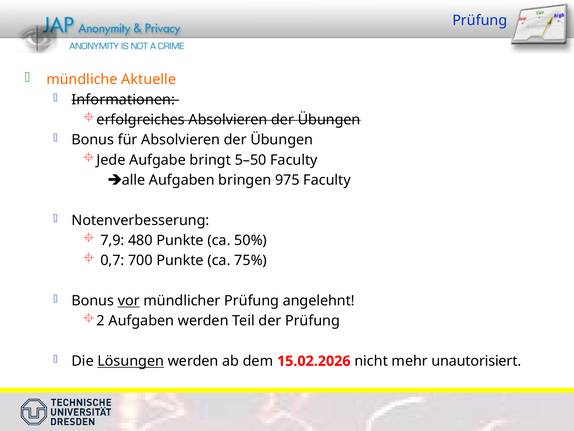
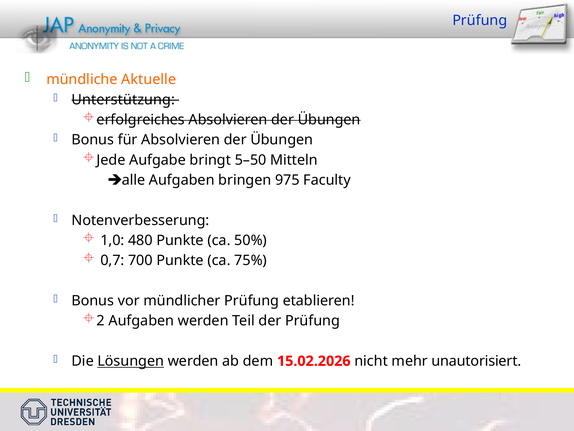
Informationen: Informationen -> Unterstützung (123, 100)
5–50 Faculty: Faculty -> Mitteln (294, 160)
7,9: 7,9 -> 1,0 (112, 240)
vor underline: present -> none (129, 300)
angelehnt: angelehnt -> etablieren (319, 300)
